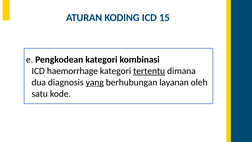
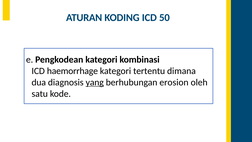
15: 15 -> 50 (164, 18)
tertentu underline: present -> none (149, 71)
layanan: layanan -> erosion (174, 82)
